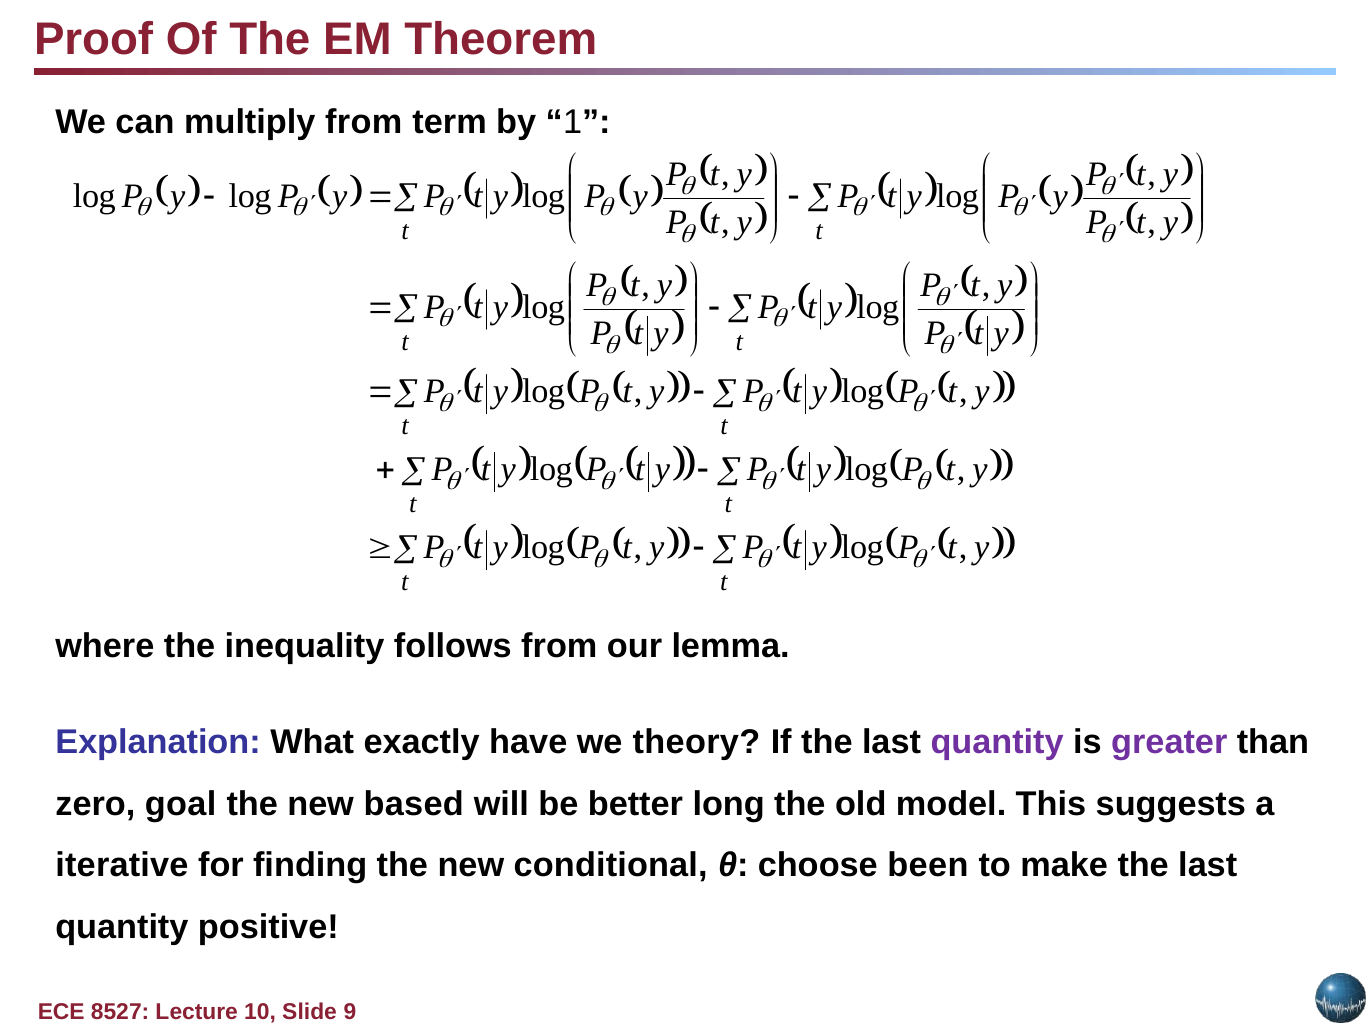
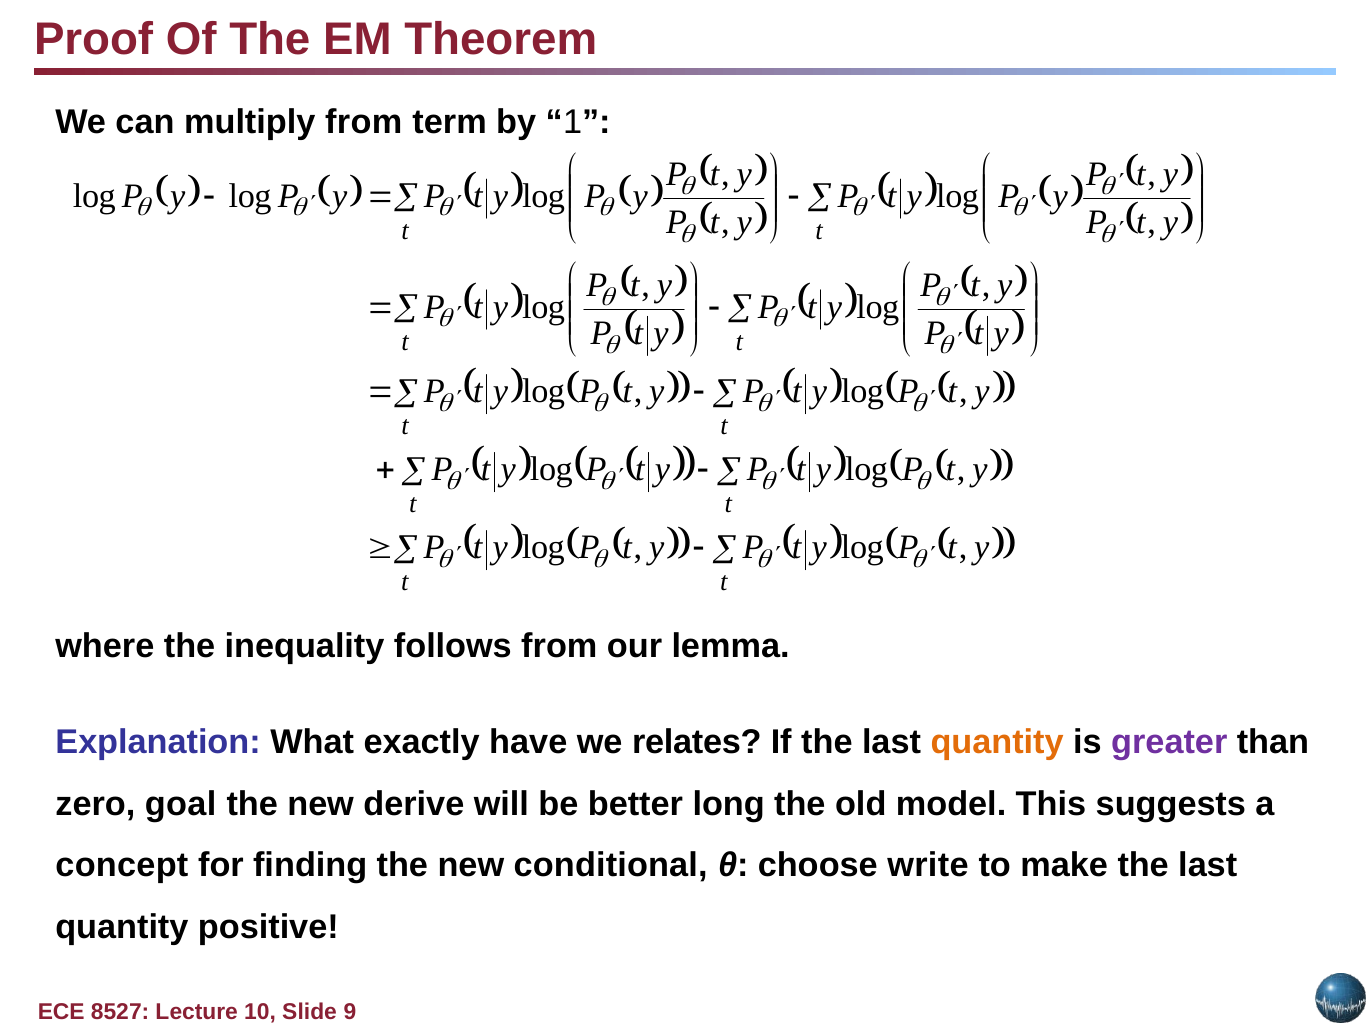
theory: theory -> relates (697, 742)
quantity colour: purple -> orange (997, 742)
based: based -> derive (414, 804)
iterative: iterative -> concept (122, 866)
been: been -> write (928, 866)
